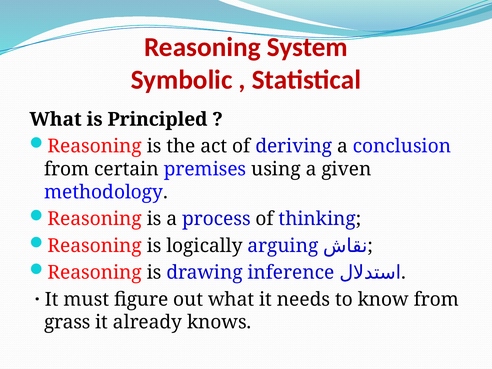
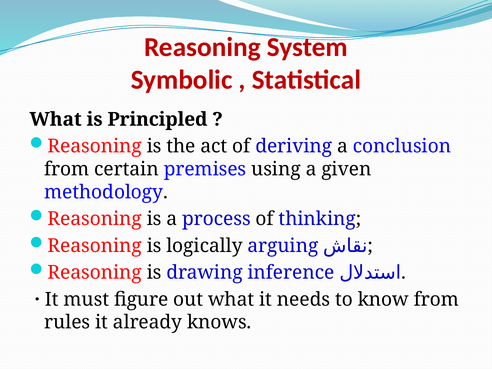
grass: grass -> rules (67, 322)
